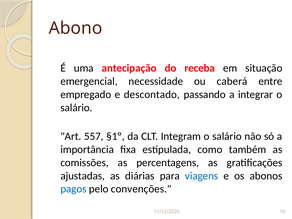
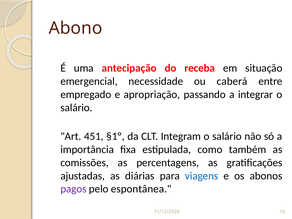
descontado: descontado -> apropriação (152, 94)
557: 557 -> 451 (94, 136)
pagos colour: blue -> purple (73, 189)
convenções: convenções -> espontânea (141, 189)
